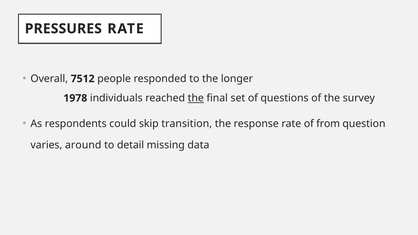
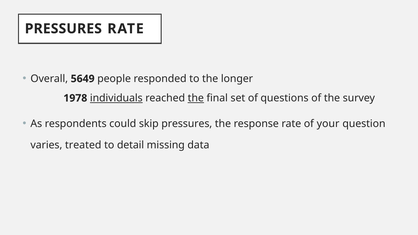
7512: 7512 -> 5649 (83, 79)
individuals underline: none -> present (116, 98)
skip transition: transition -> pressures (187, 124)
from: from -> your (328, 124)
around: around -> treated (83, 145)
